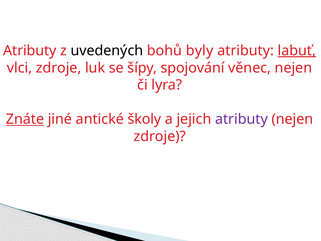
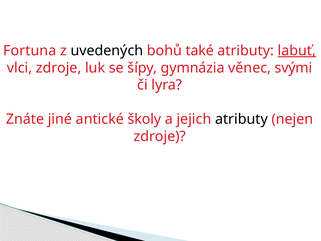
Atributy: Atributy -> Fortuna (30, 51)
byly: byly -> také (200, 51)
spojování: spojování -> gymnázia (193, 68)
věnec nejen: nejen -> svými (293, 68)
Znáte underline: present -> none (25, 119)
atributy colour: purple -> black (241, 119)
